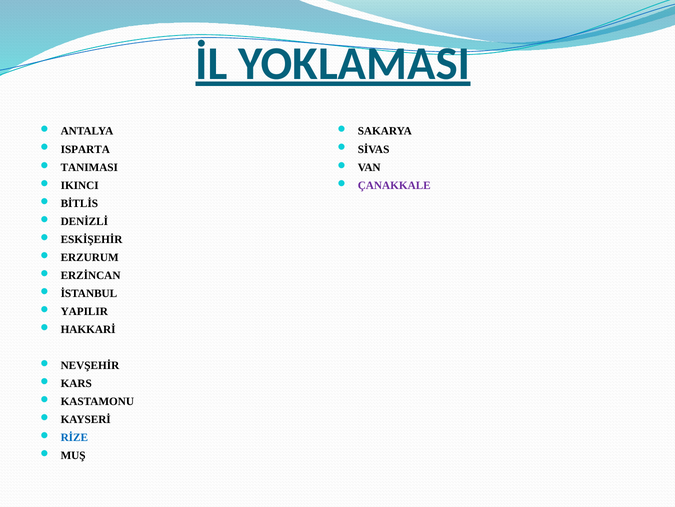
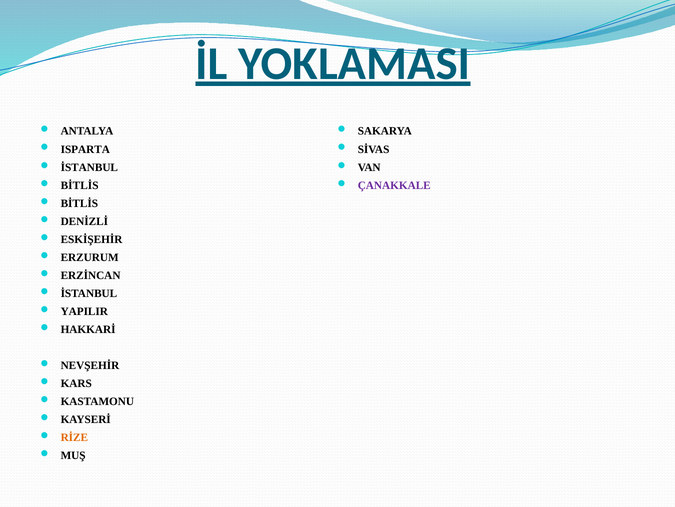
TANIMASI: TANIMASI -> İSTANBUL (89, 167)
IKINCI: IKINCI -> BİTLİS (80, 185)
RİZE colour: blue -> orange (74, 437)
